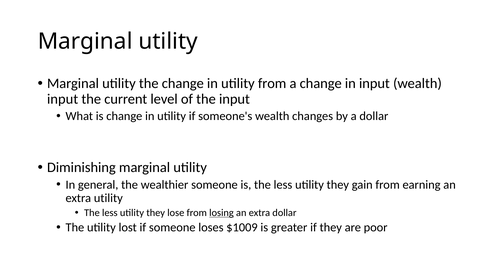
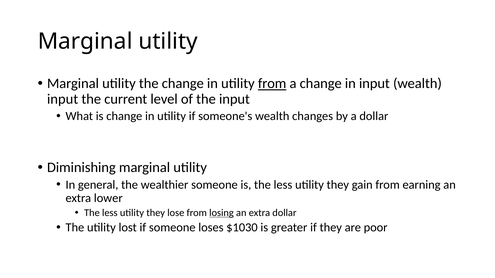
from underline: none -> present (272, 84)
extra utility: utility -> lower (108, 198)
$1009: $1009 -> $1030 (242, 228)
